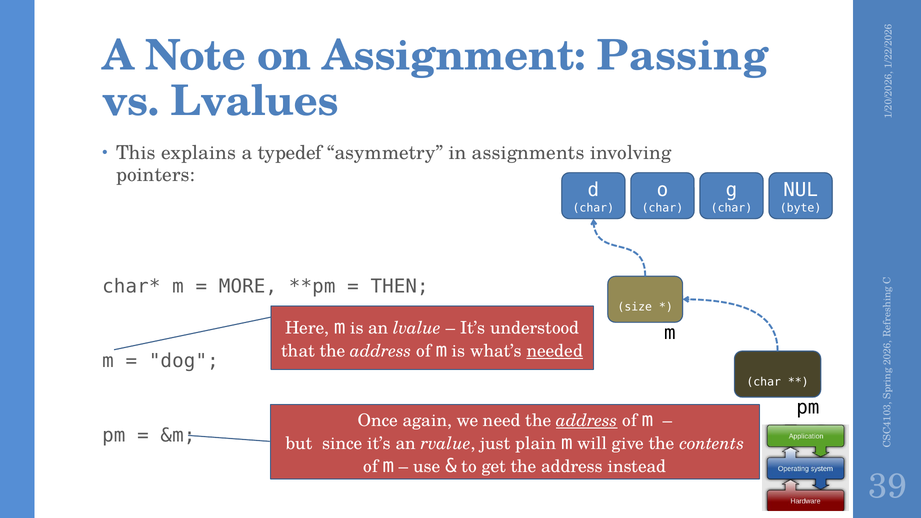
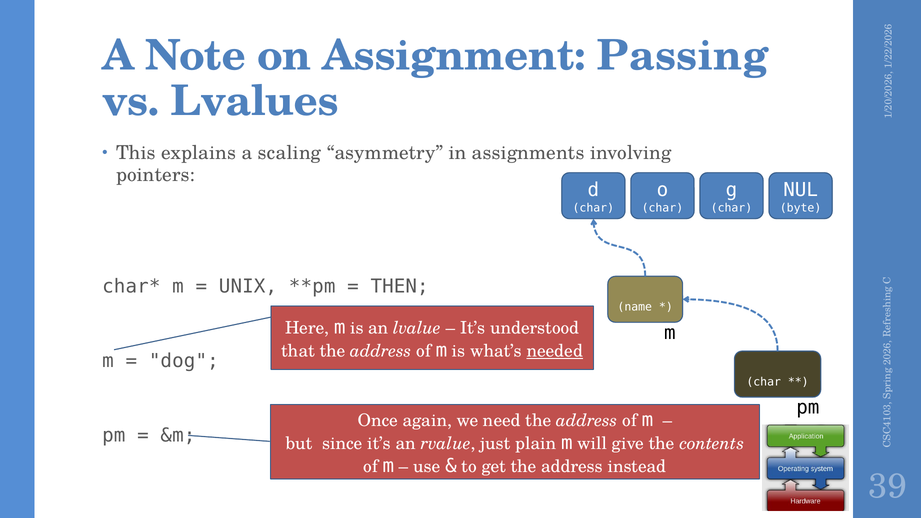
typedef: typedef -> scaling (290, 153)
MORE: MORE -> UNIX (248, 286)
size: size -> name (635, 307)
address underline: present -> none (587, 421)
